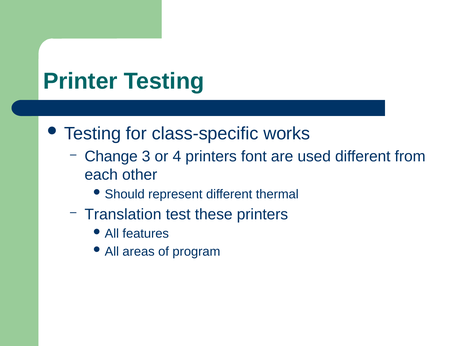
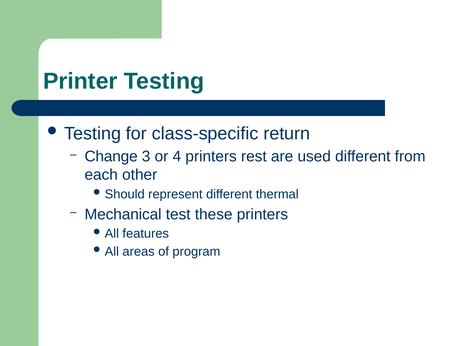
works: works -> return (287, 134)
font: font -> rest (254, 157)
Translation: Translation -> Mechanical (123, 215)
